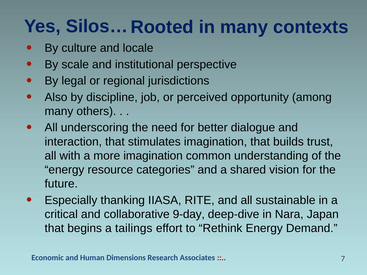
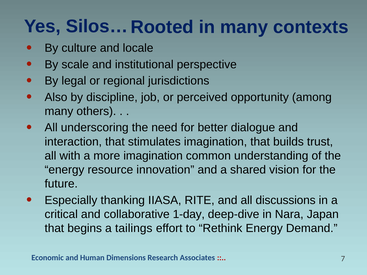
categories: categories -> innovation (165, 170)
sustainable: sustainable -> discussions (286, 200)
9-day: 9-day -> 1-day (189, 214)
